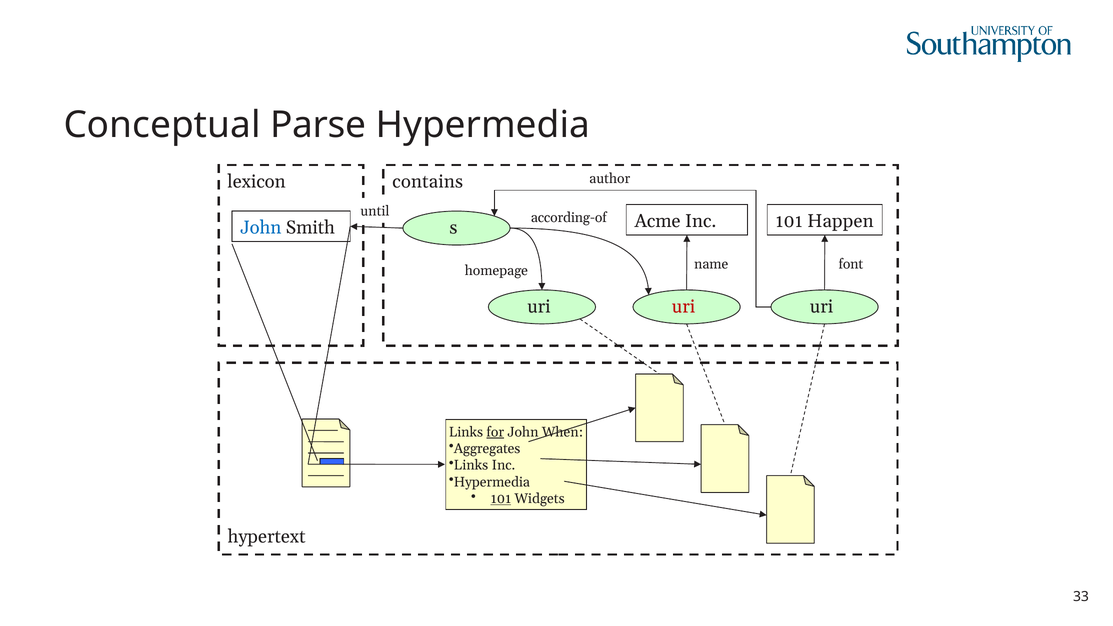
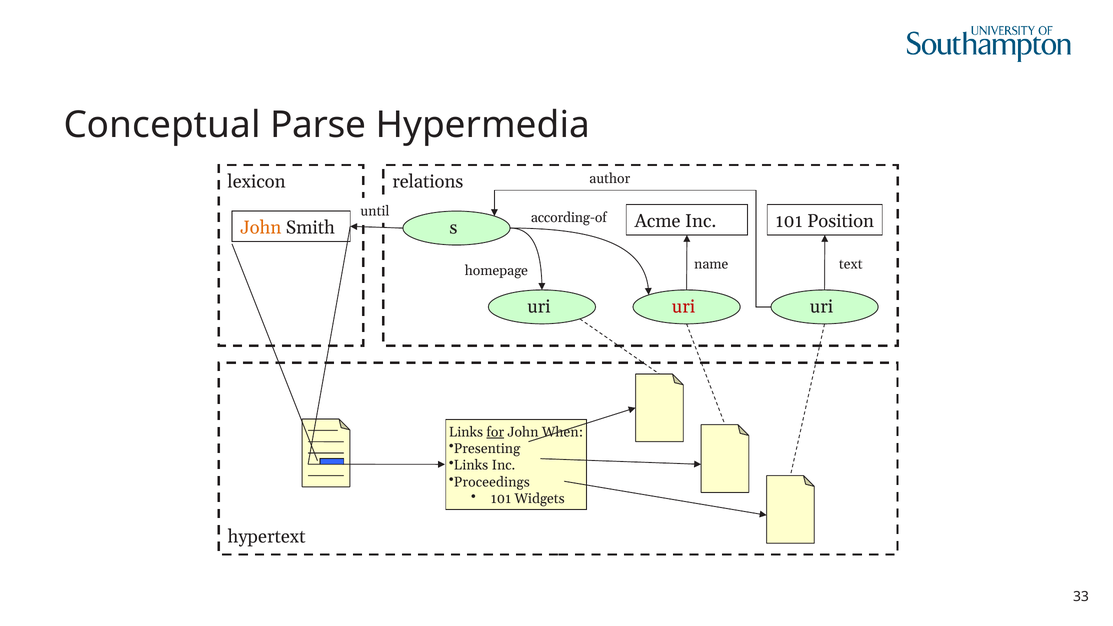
contains: contains -> relations (428, 182)
Happen: Happen -> Position (841, 221)
John colour: blue -> orange (261, 228)
font: font -> text (851, 264)
Aggregates: Aggregates -> Presenting (487, 449)
Hypermedia: Hypermedia -> Proceedings (492, 482)
101 underline: present -> none (501, 499)
